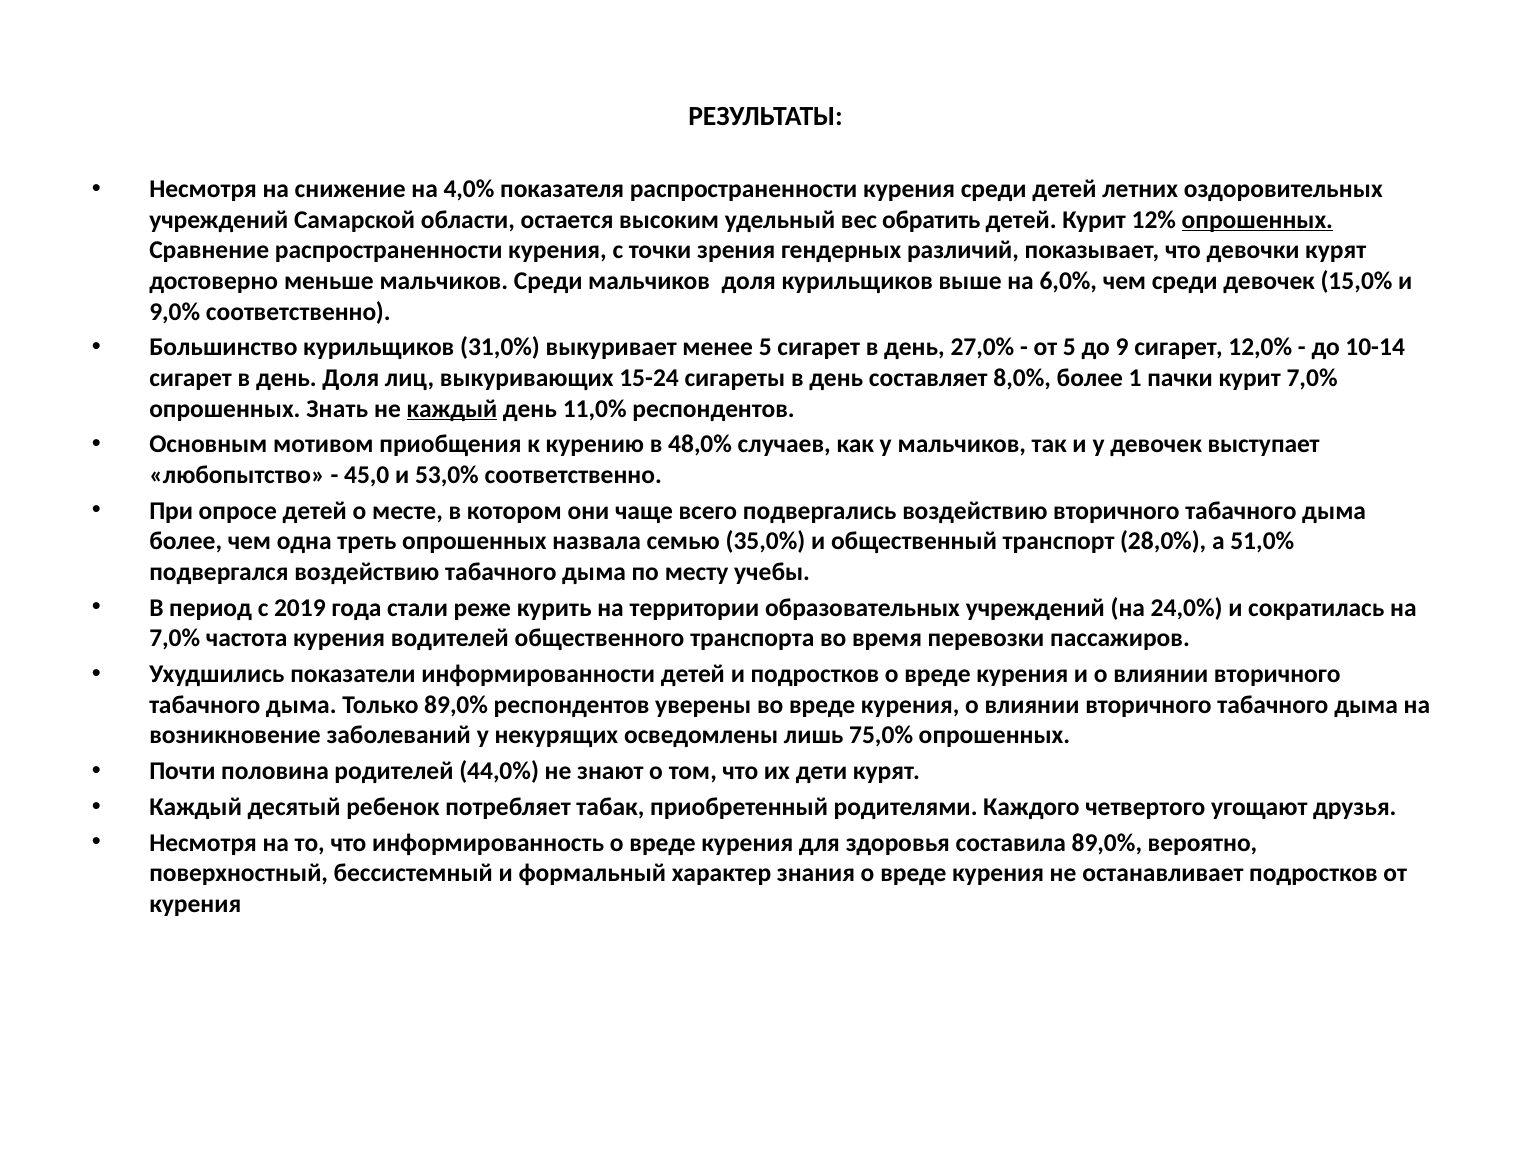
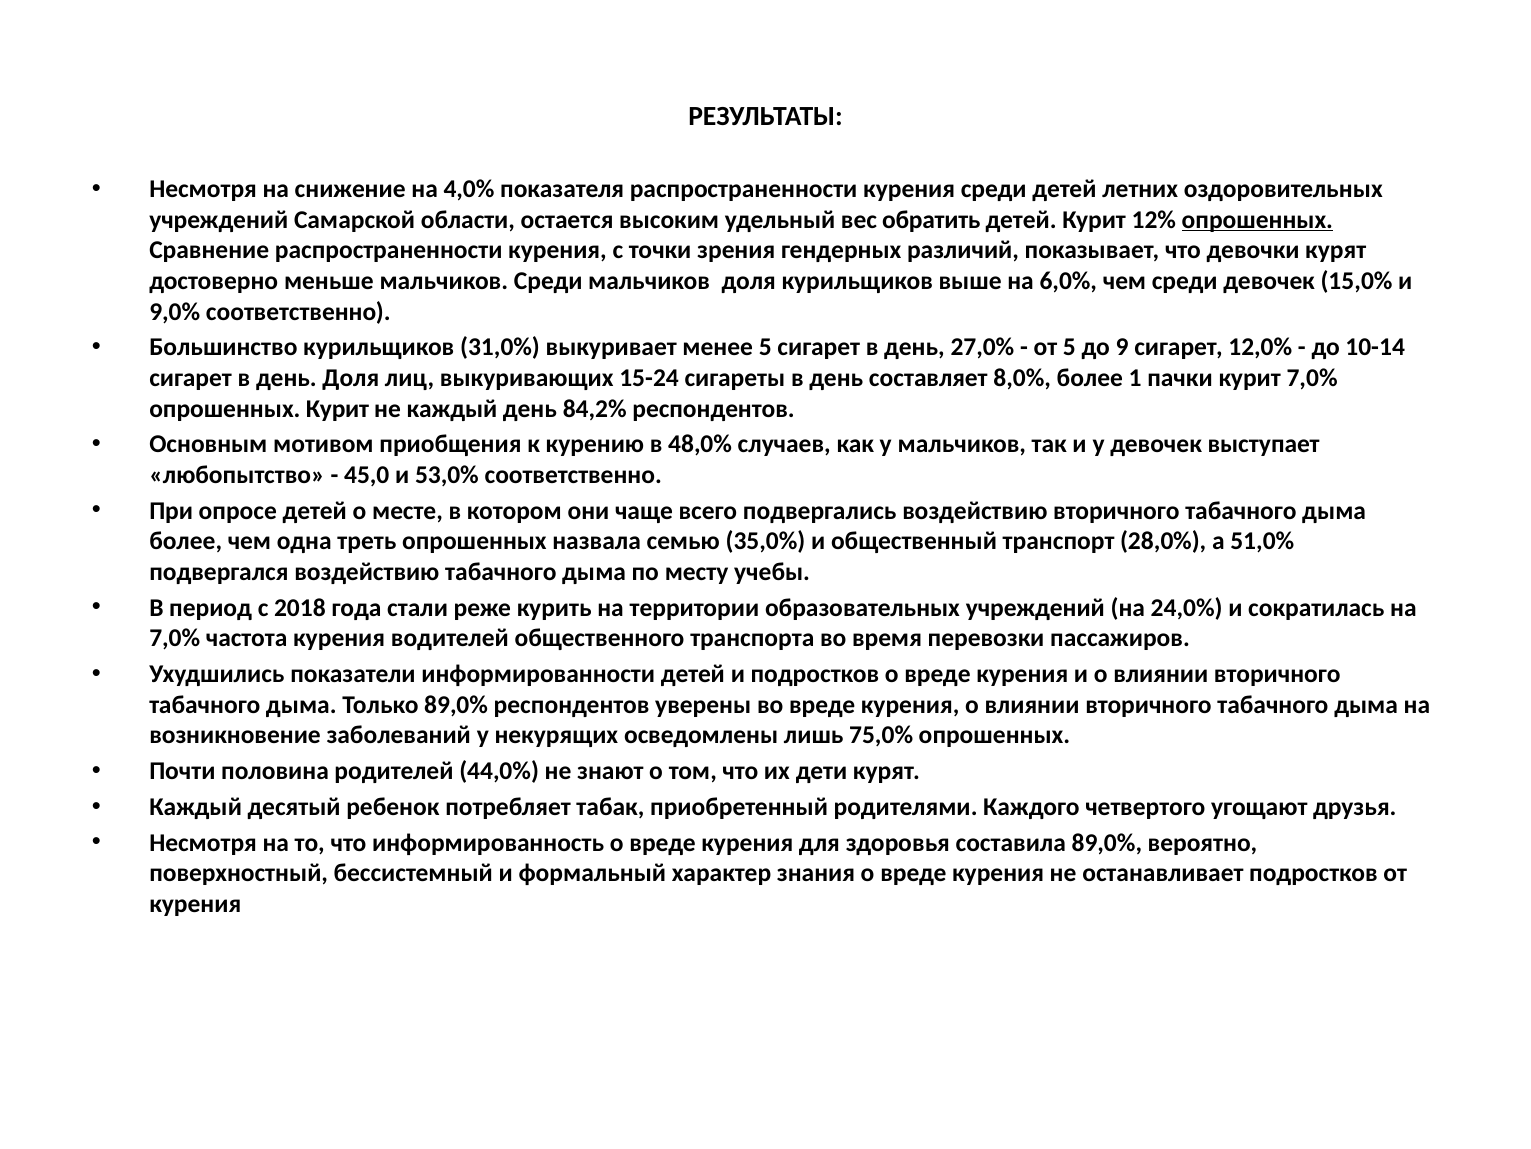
опрошенных Знать: Знать -> Курит (337, 408)
каждый underline: present -> none (452, 408)
11,0%: 11,0% -> 84,2% (595, 408)
2019: 2019 -> 2018 (300, 607)
